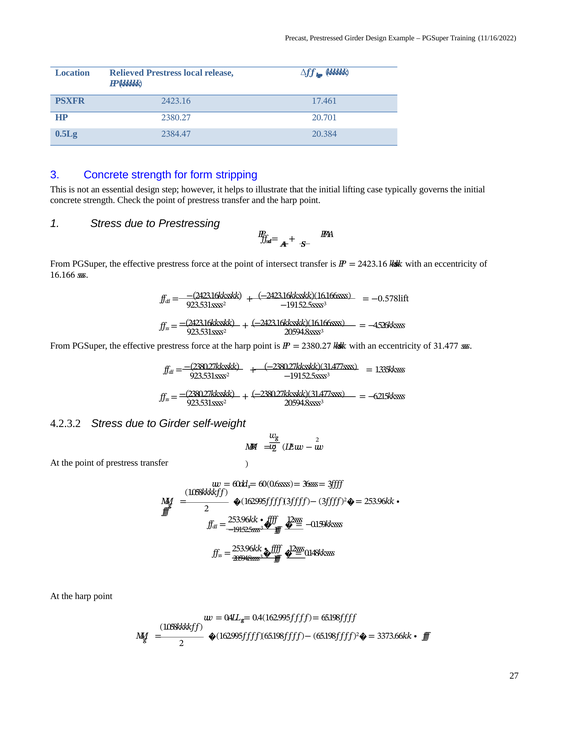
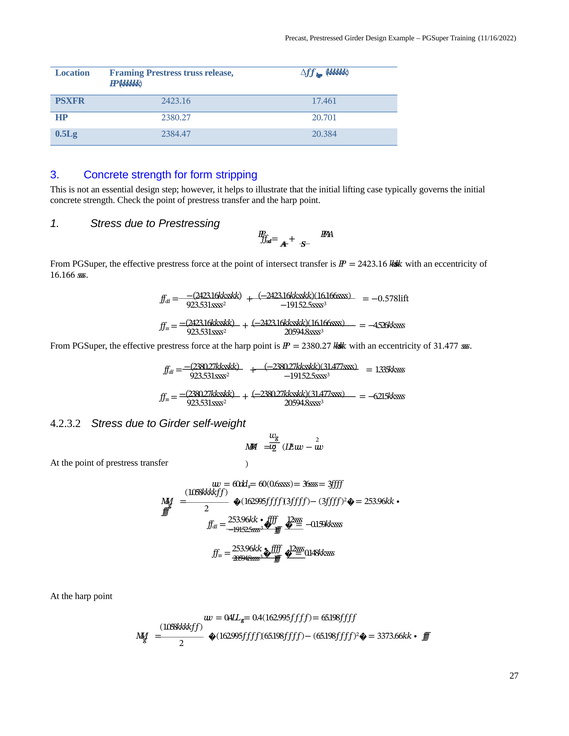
Relieved: Relieved -> Framing (127, 73)
local: local -> truss (193, 73)
